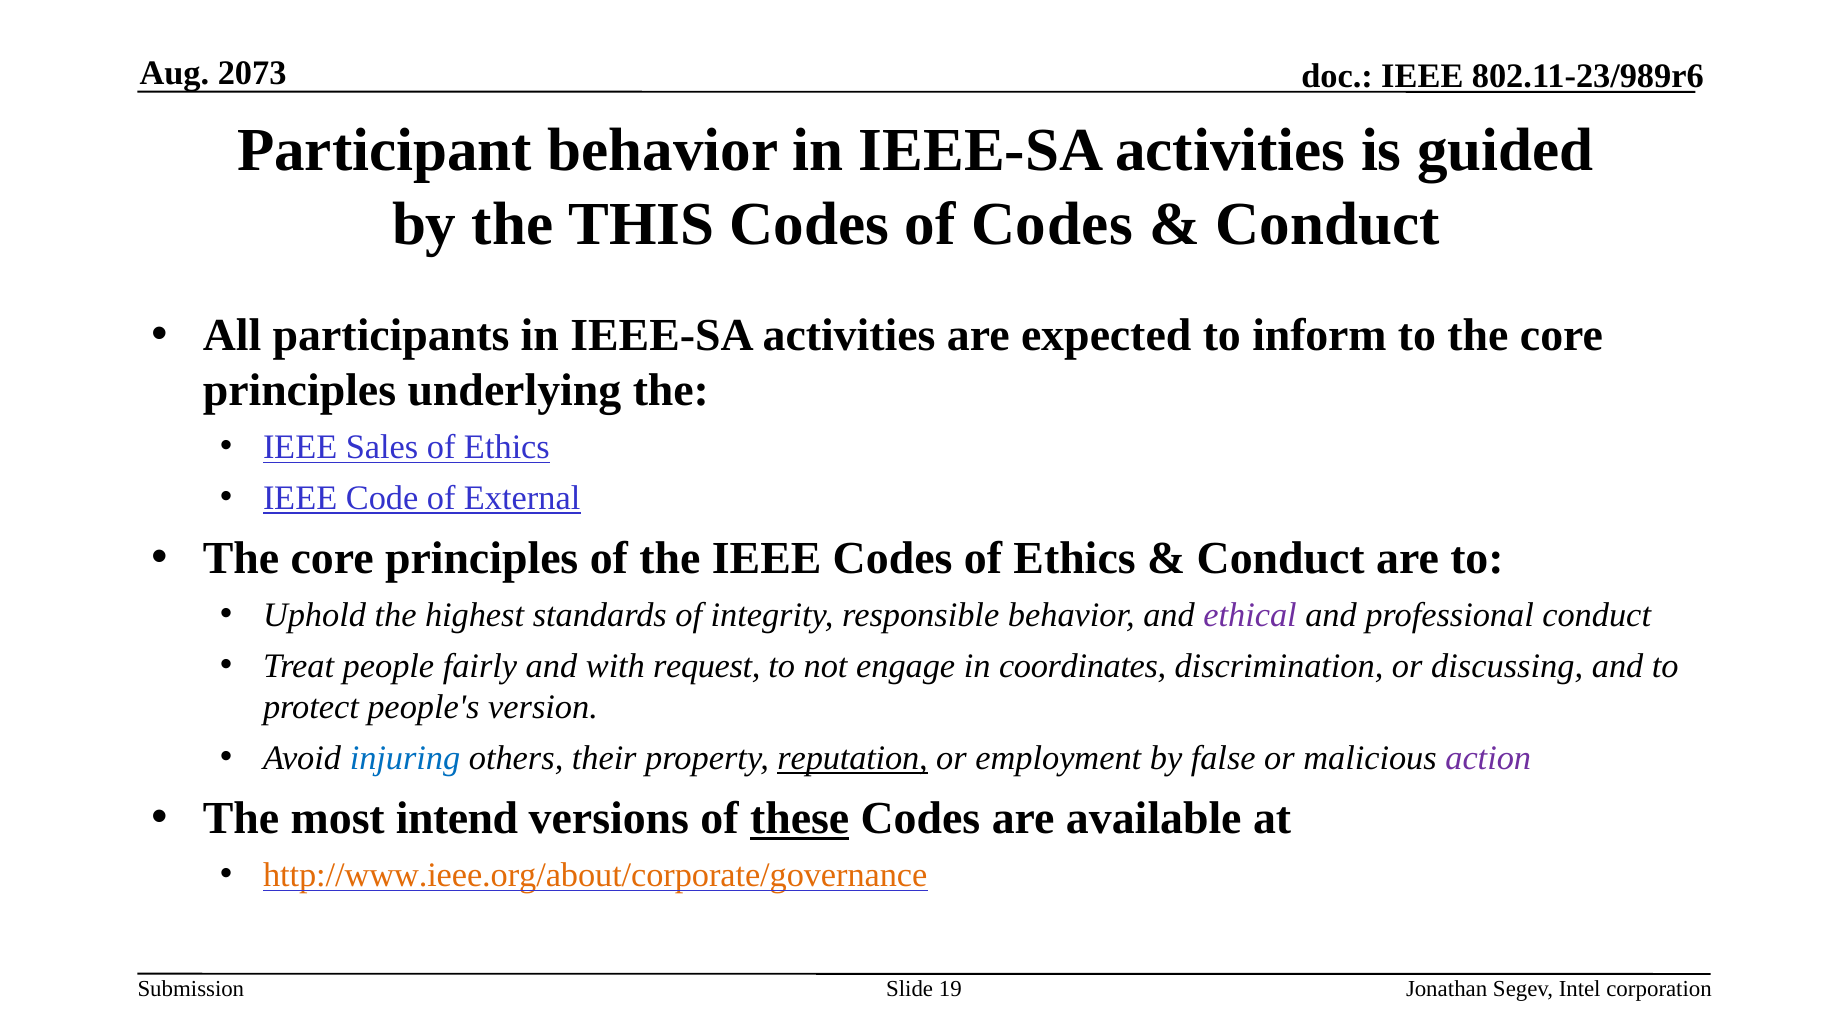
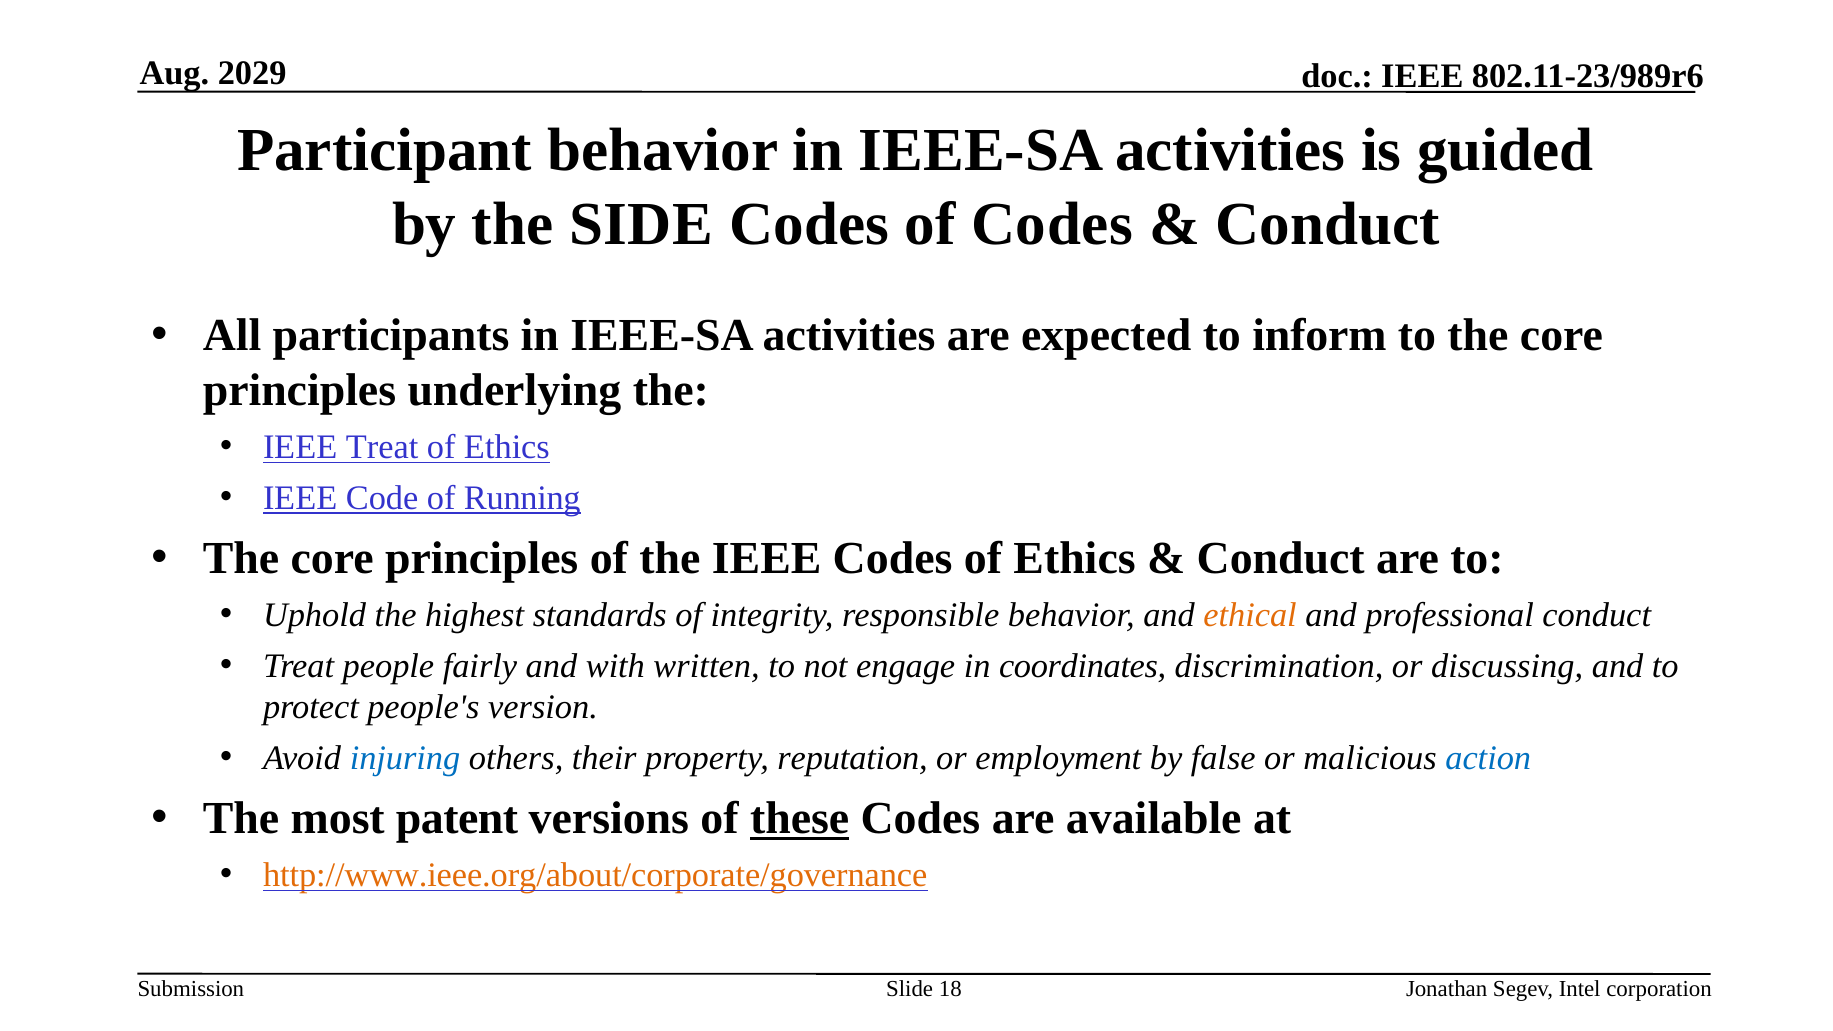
2073: 2073 -> 2029 (252, 73)
THIS: THIS -> SIDE (641, 224)
IEEE Sales: Sales -> Treat (382, 447)
External: External -> Running (522, 498)
ethical colour: purple -> orange (1250, 615)
request: request -> written (707, 666)
reputation underline: present -> none (853, 758)
action colour: purple -> blue (1488, 758)
intend: intend -> patent (457, 818)
19: 19 -> 18 (950, 989)
